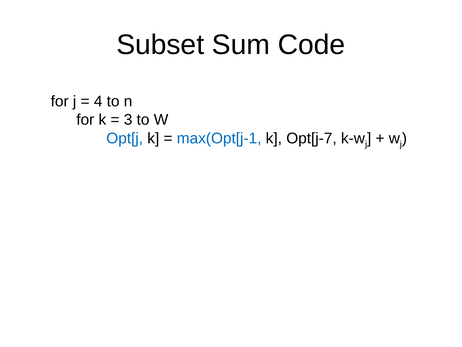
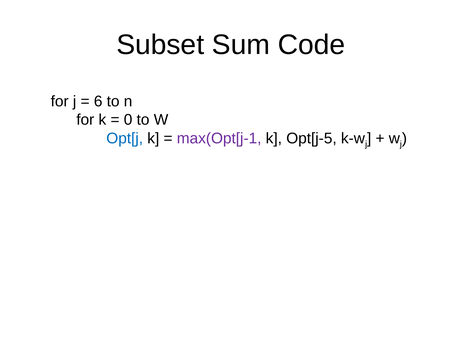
4: 4 -> 6 (98, 101)
3: 3 -> 0 (128, 120)
max(Opt[j-1 colour: blue -> purple (219, 138)
Opt[j-7: Opt[j-7 -> Opt[j-5 (311, 138)
